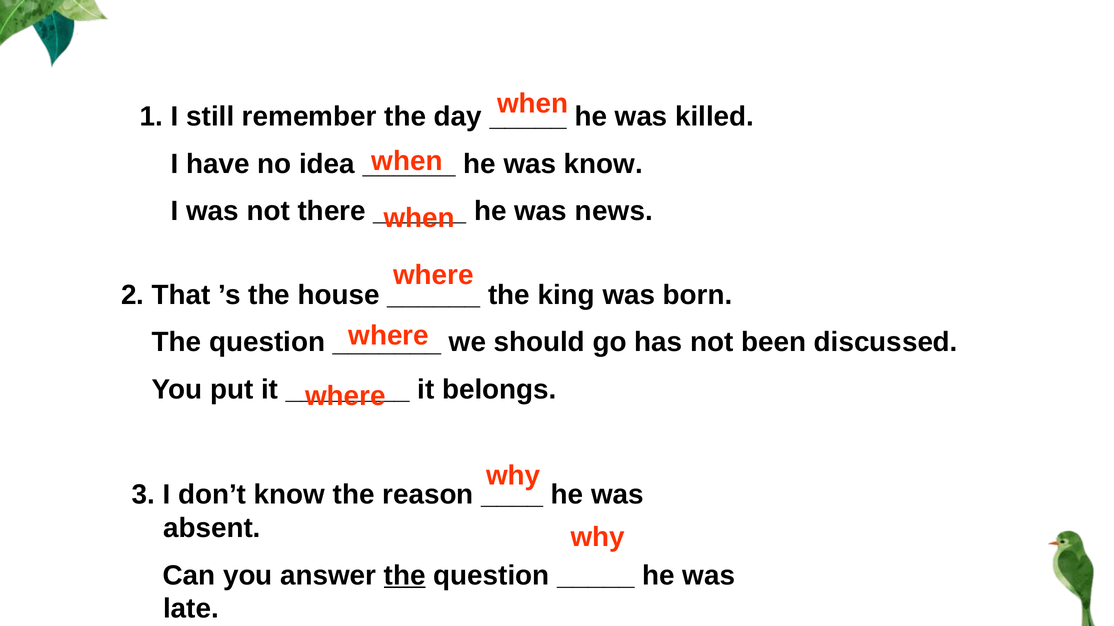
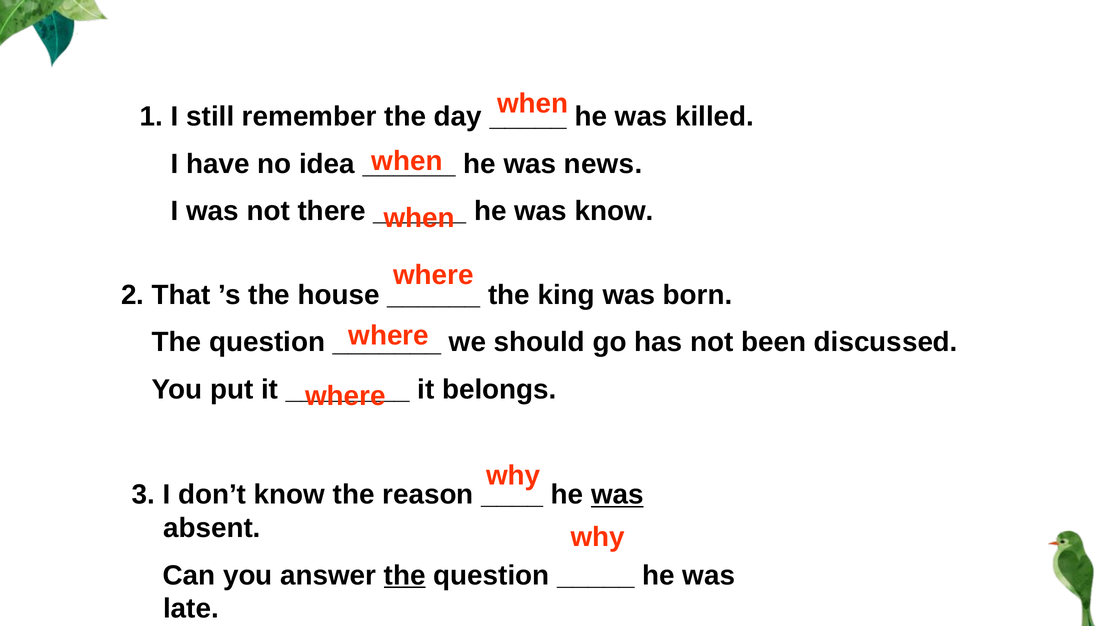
was know: know -> news (603, 164)
was news: news -> know (614, 211)
was underline: none -> present (617, 495)
